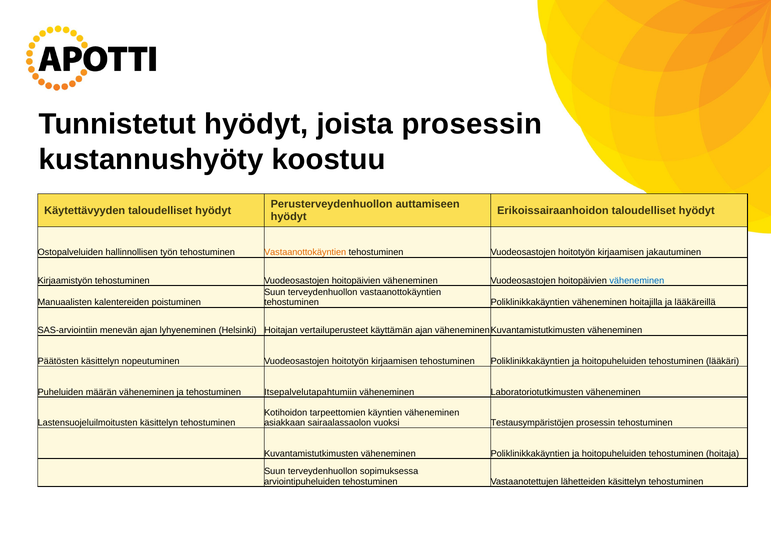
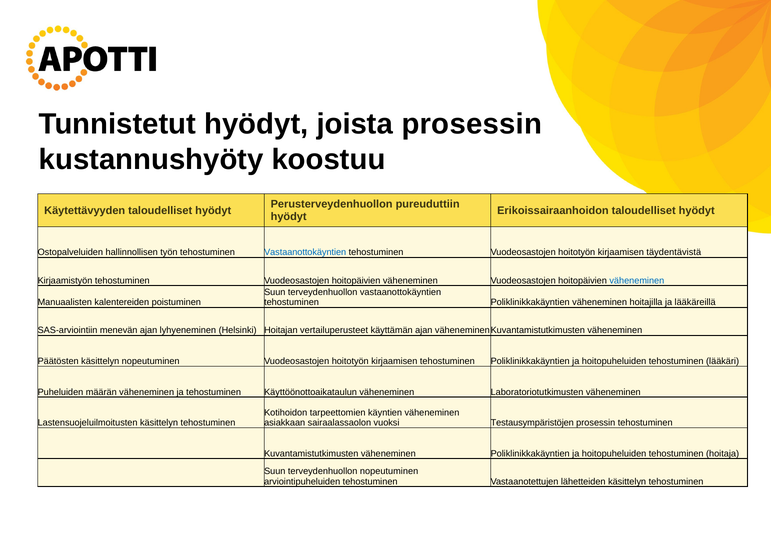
auttamiseen: auttamiseen -> pureuduttiin (428, 204)
Vastaanottokäyntien colour: orange -> blue (305, 253)
jakautuminen: jakautuminen -> täydentävistä (674, 253)
Itsepalvelutapahtumiin: Itsepalvelutapahtumiin -> Käyttöönottoaikataulun (311, 392)
terveydenhuollon sopimuksessa: sopimuksessa -> nopeutuminen (389, 472)
